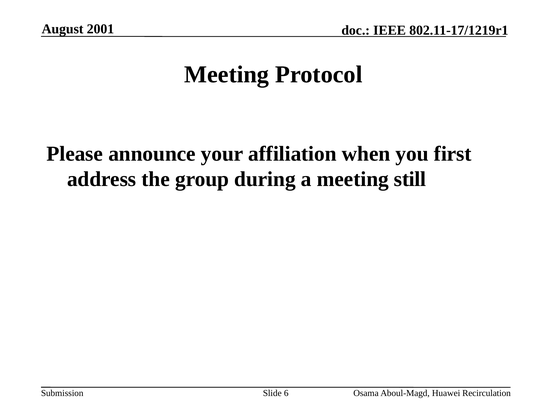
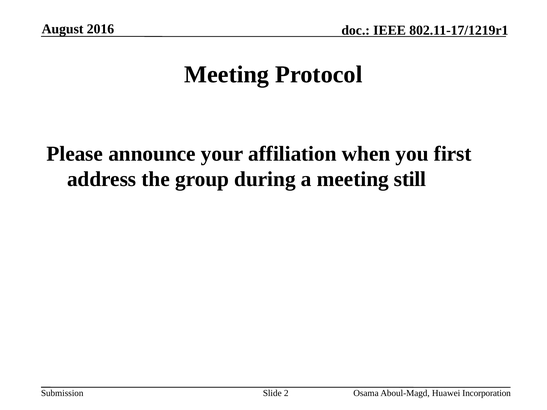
2001: 2001 -> 2016 (100, 29)
6: 6 -> 2 (286, 393)
Recirculation: Recirculation -> Incorporation (487, 393)
